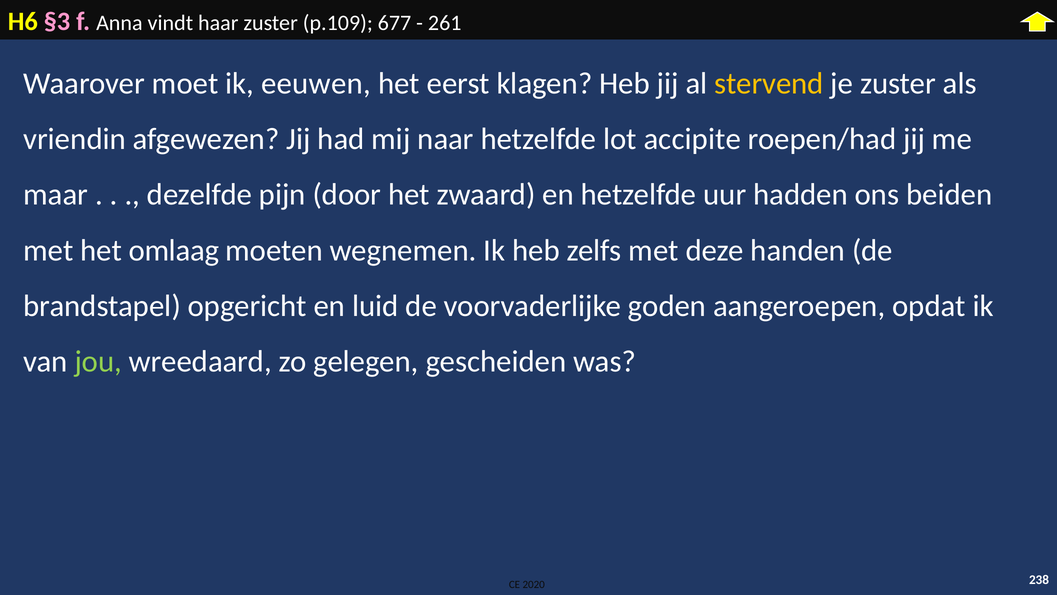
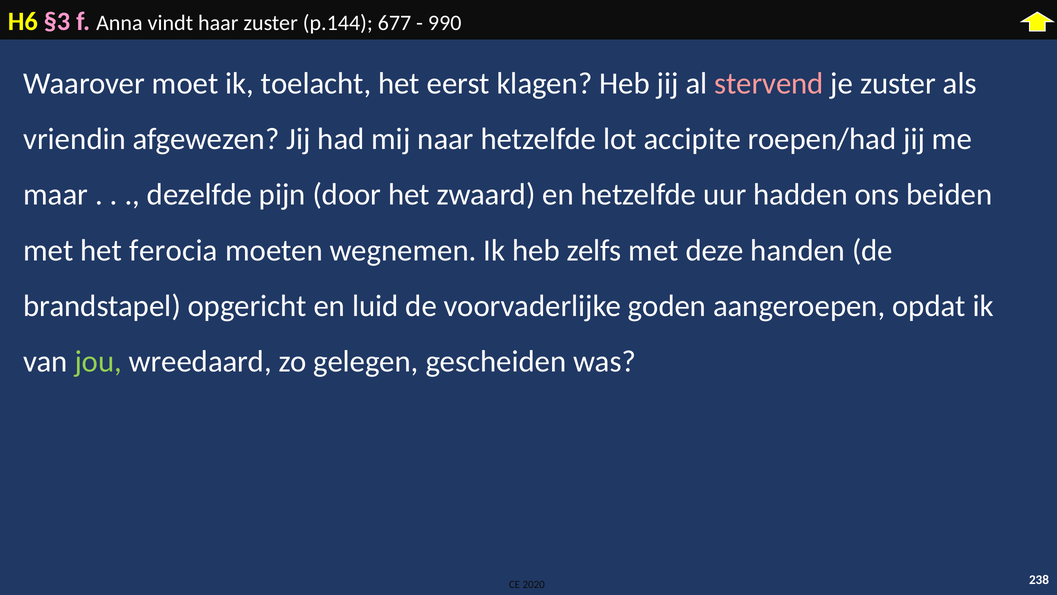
p.109: p.109 -> p.144 (338, 23)
261: 261 -> 990 (445, 23)
eeuwen: eeuwen -> toelacht (316, 84)
stervend colour: yellow -> pink (769, 84)
omlaag: omlaag -> ferocia (173, 250)
